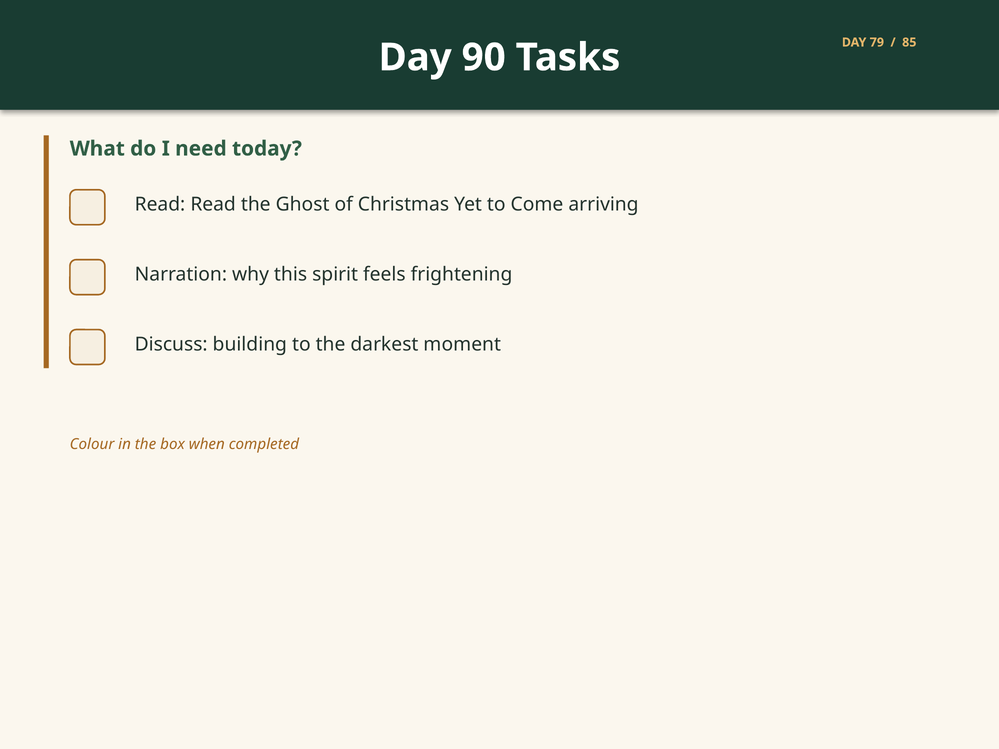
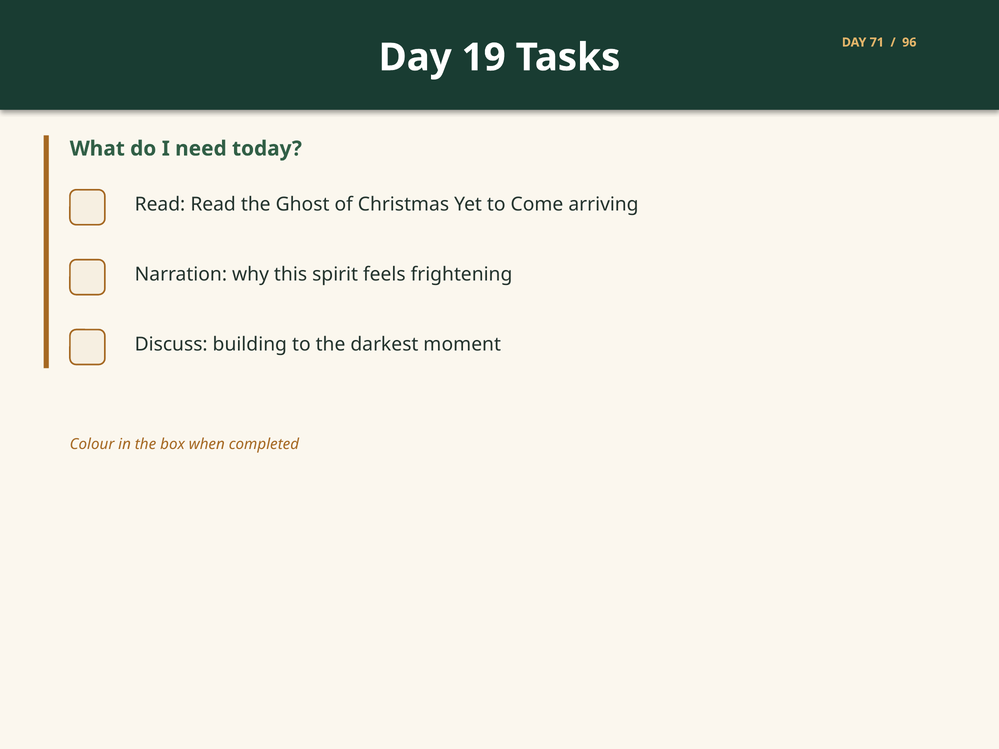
79: 79 -> 71 (877, 42)
85: 85 -> 96 (909, 42)
90: 90 -> 19 (484, 58)
